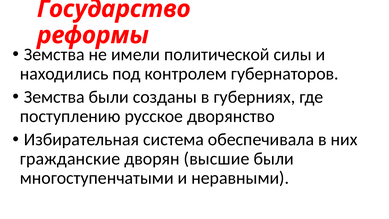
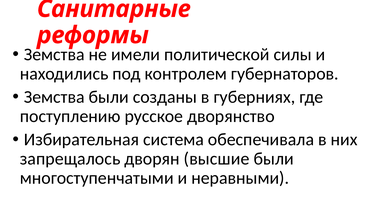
Государство: Государство -> Санитарные (114, 9)
гражданские: гражданские -> запрещалось (70, 159)
